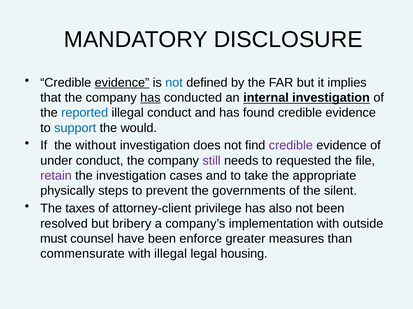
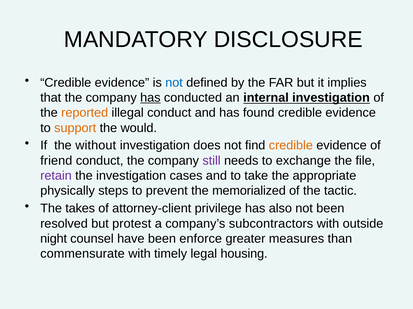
evidence underline: present -> none (122, 83)
reported colour: blue -> orange (85, 113)
support colour: blue -> orange (75, 128)
credible colour: purple -> orange (291, 146)
under: under -> friend (56, 161)
requested: requested -> exchange (303, 161)
governments: governments -> memorialized (249, 191)
silent: silent -> tactic (340, 191)
taxes: taxes -> takes (80, 209)
bribery: bribery -> protest (132, 224)
implementation: implementation -> subcontractors (271, 224)
must: must -> night (54, 239)
with illegal: illegal -> timely (171, 254)
